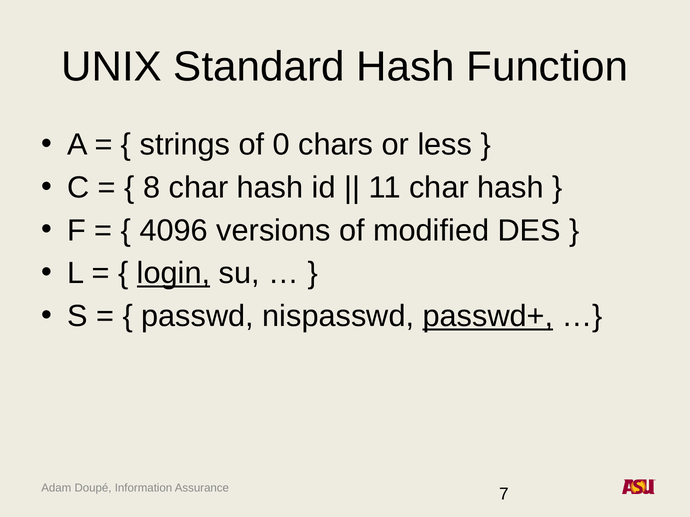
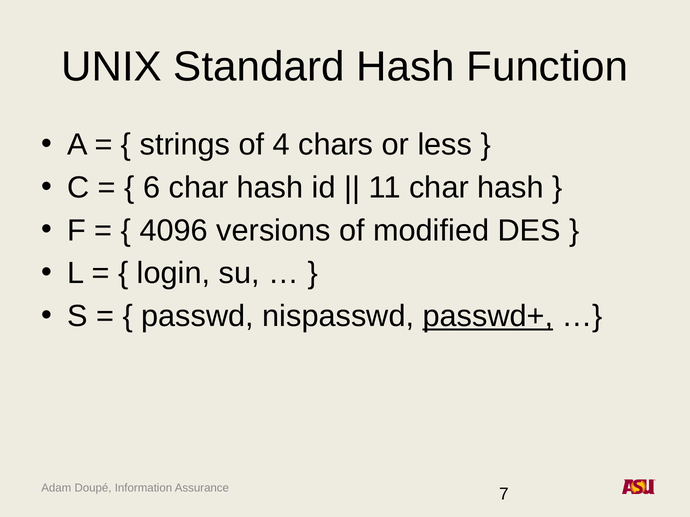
0: 0 -> 4 (281, 145)
8: 8 -> 6 (152, 188)
login underline: present -> none (174, 274)
